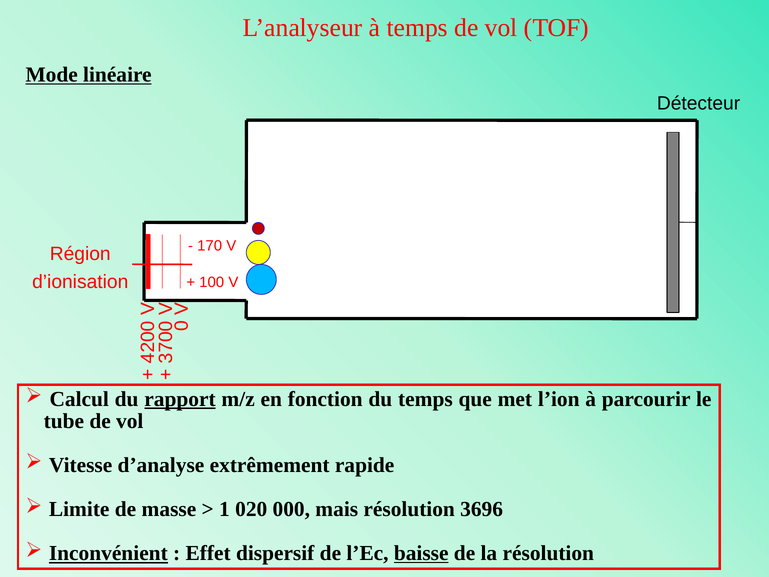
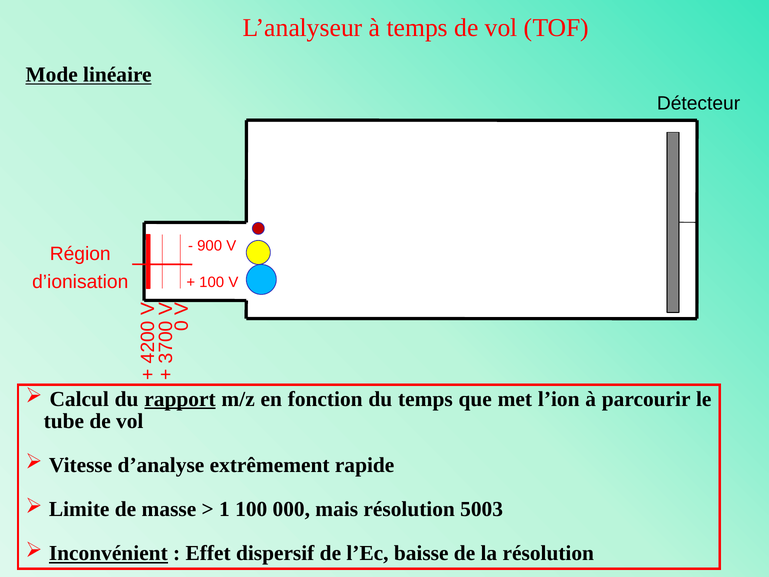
170: 170 -> 900 (210, 245)
1 020: 020 -> 100 (251, 509)
3696: 3696 -> 5003 (482, 509)
baisse underline: present -> none (421, 553)
